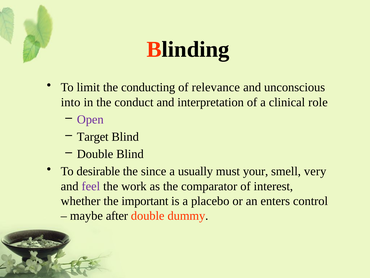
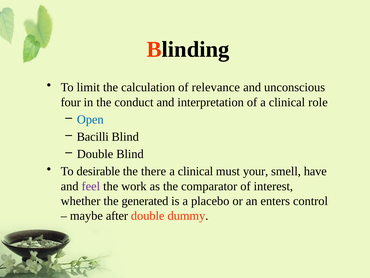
conducting: conducting -> calculation (148, 87)
into: into -> four (71, 102)
Open colour: purple -> blue (90, 119)
Target: Target -> Bacilli (93, 137)
since: since -> there (154, 171)
usually: usually -> clinical (195, 171)
very: very -> have (315, 171)
important: important -> generated (145, 201)
